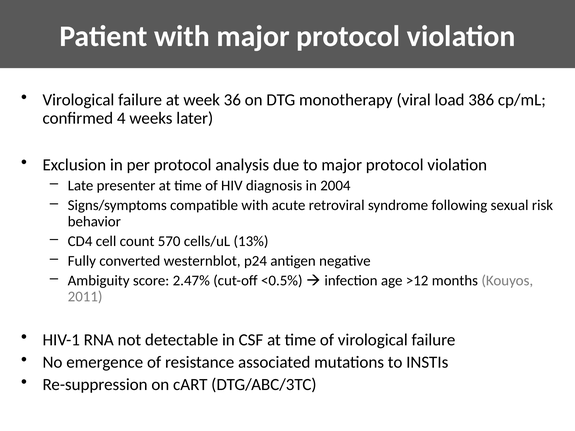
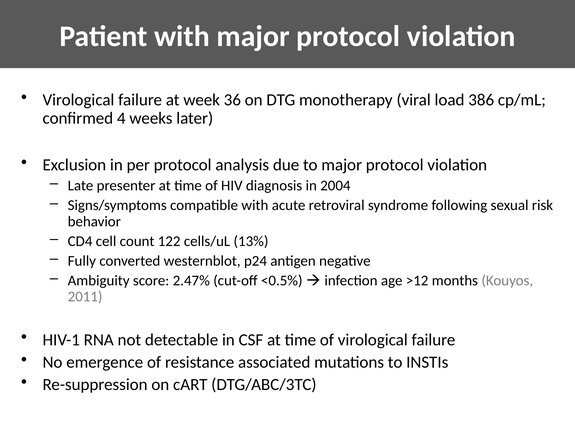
570: 570 -> 122 (169, 241)
